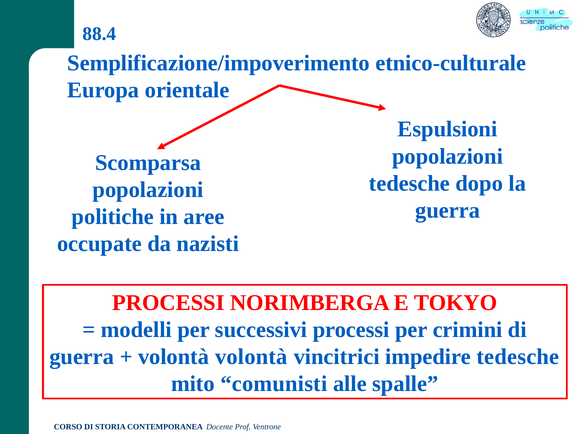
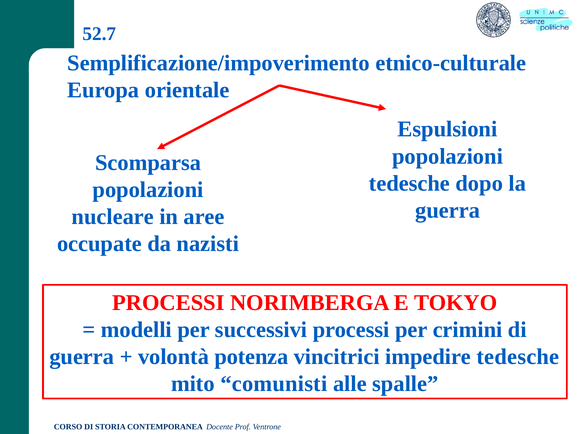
88.4: 88.4 -> 52.7 (99, 34)
politiche: politiche -> nucleare (113, 216)
volontà volontà: volontà -> potenza (251, 356)
